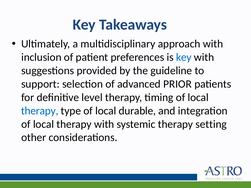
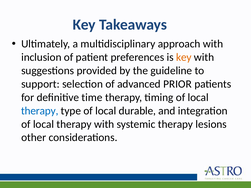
key colour: blue -> orange (184, 57)
level: level -> time (92, 98)
setting: setting -> lesions (211, 124)
